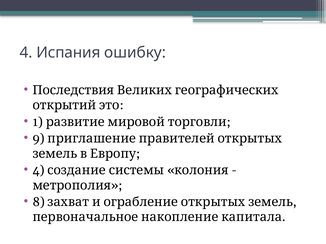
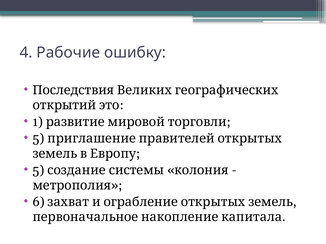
Испания: Испания -> Рабочие (68, 53)
9: 9 -> 5 (38, 139)
4: 4 -> 5 (38, 170)
8: 8 -> 6 (38, 202)
